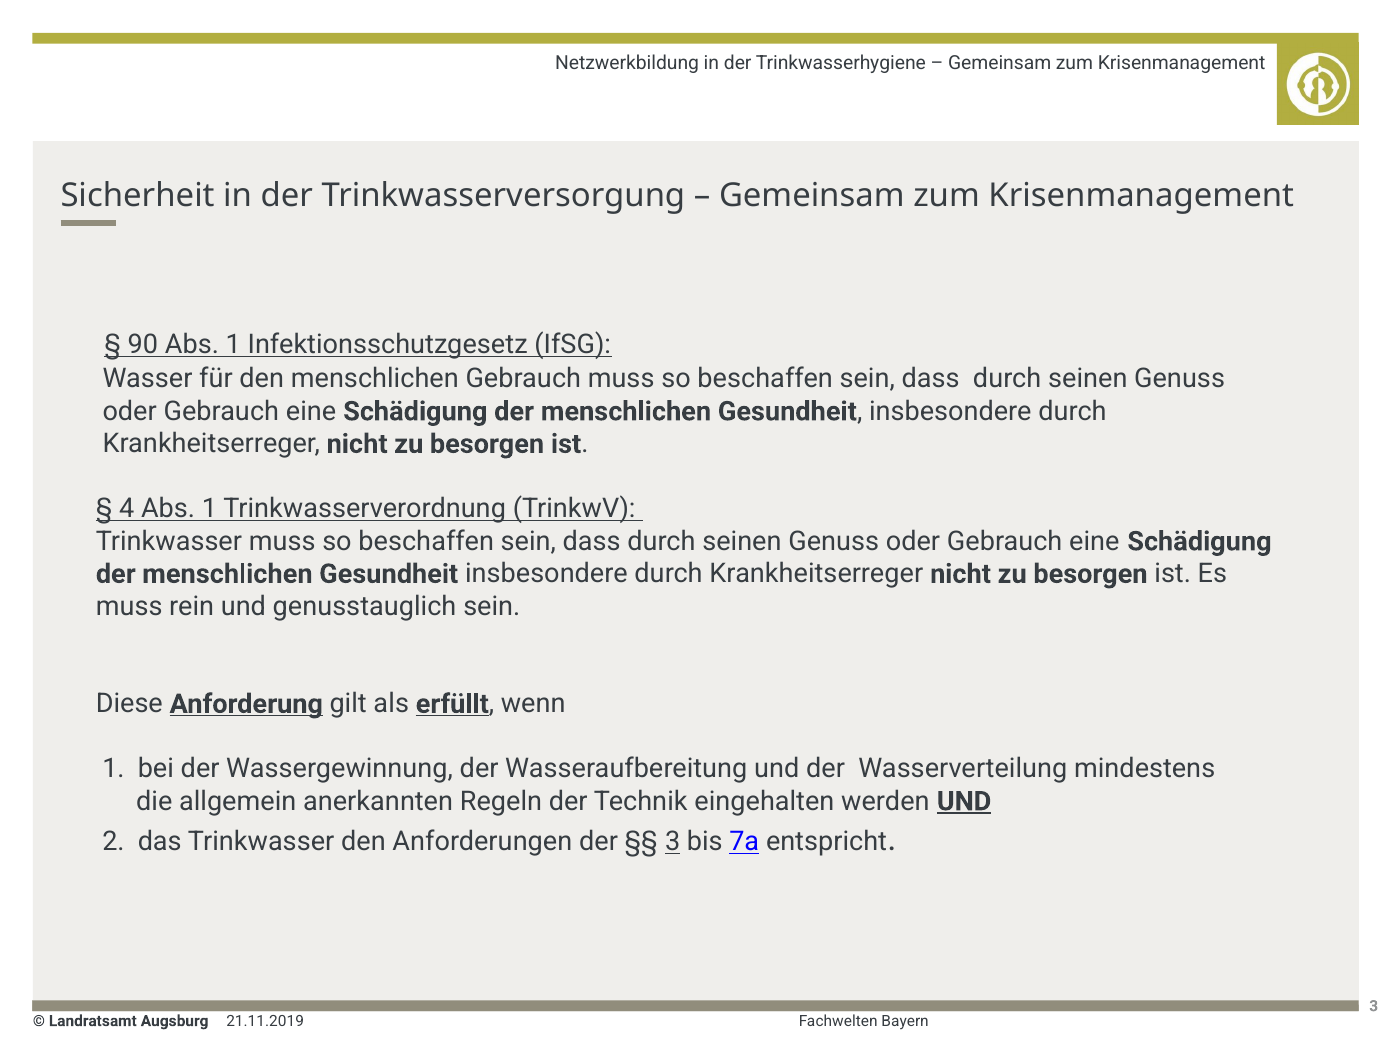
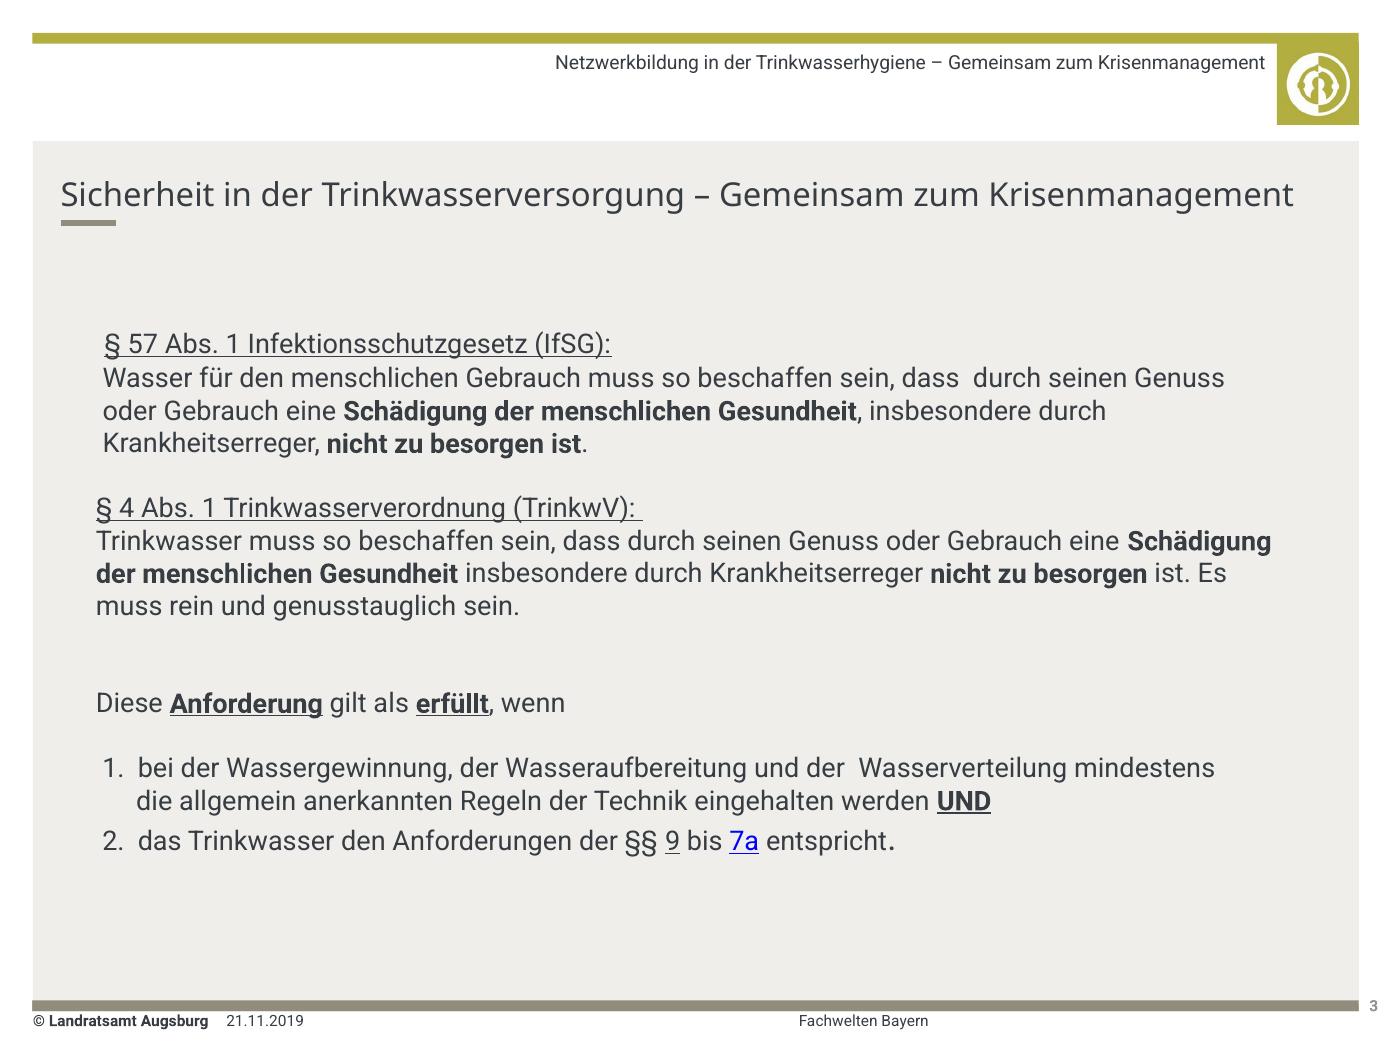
90: 90 -> 57 (143, 345)
3: 3 -> 9 (673, 842)
